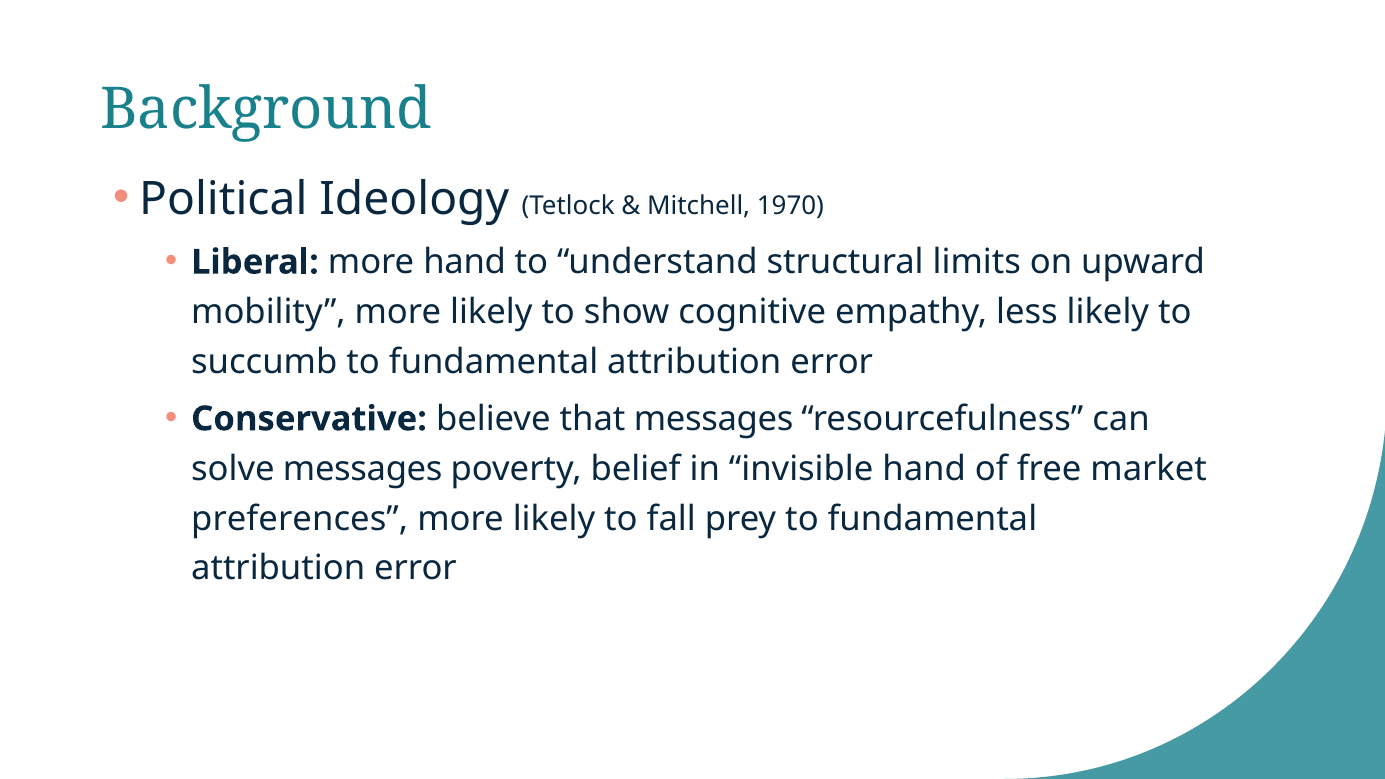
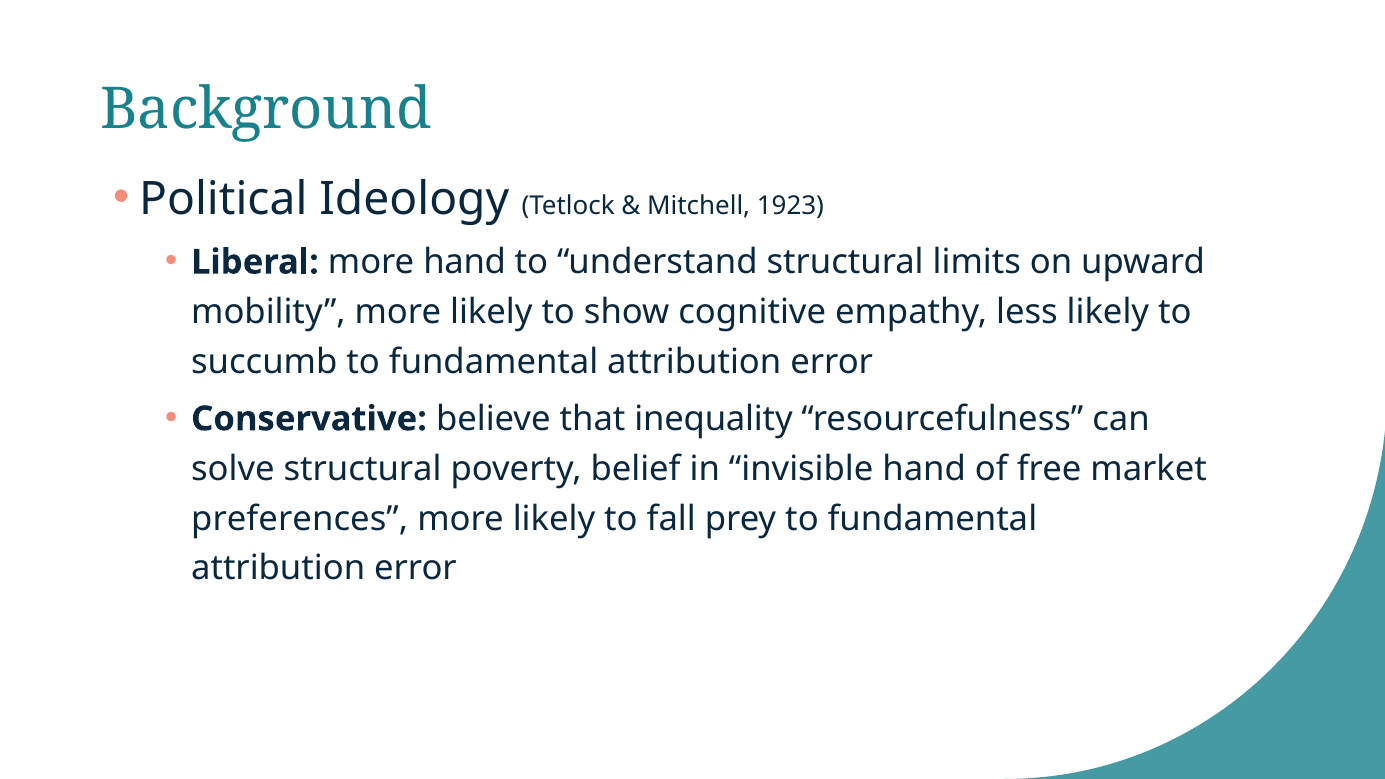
1970: 1970 -> 1923 (790, 206)
that messages: messages -> inequality (714, 419)
solve messages: messages -> structural (363, 469)
